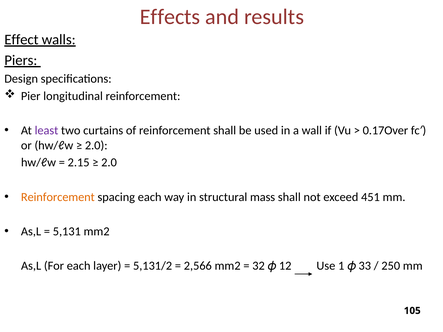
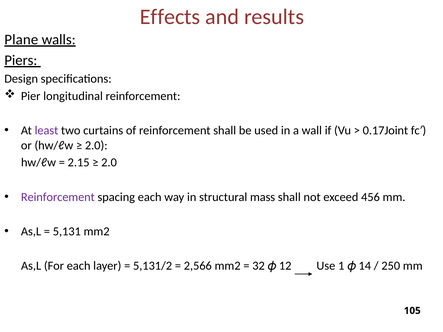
Effect: Effect -> Plane (21, 40)
0.17Over: 0.17Over -> 0.17Joint (385, 131)
Reinforcement colour: orange -> purple (58, 197)
451: 451 -> 456 (370, 197)
33: 33 -> 14 (365, 266)
